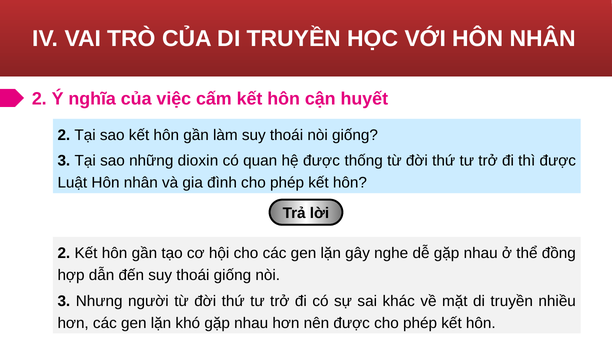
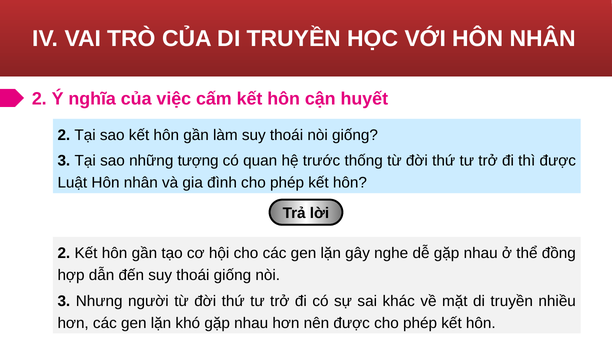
dioxin: dioxin -> tượng (198, 161)
hệ được: được -> trước (322, 161)
